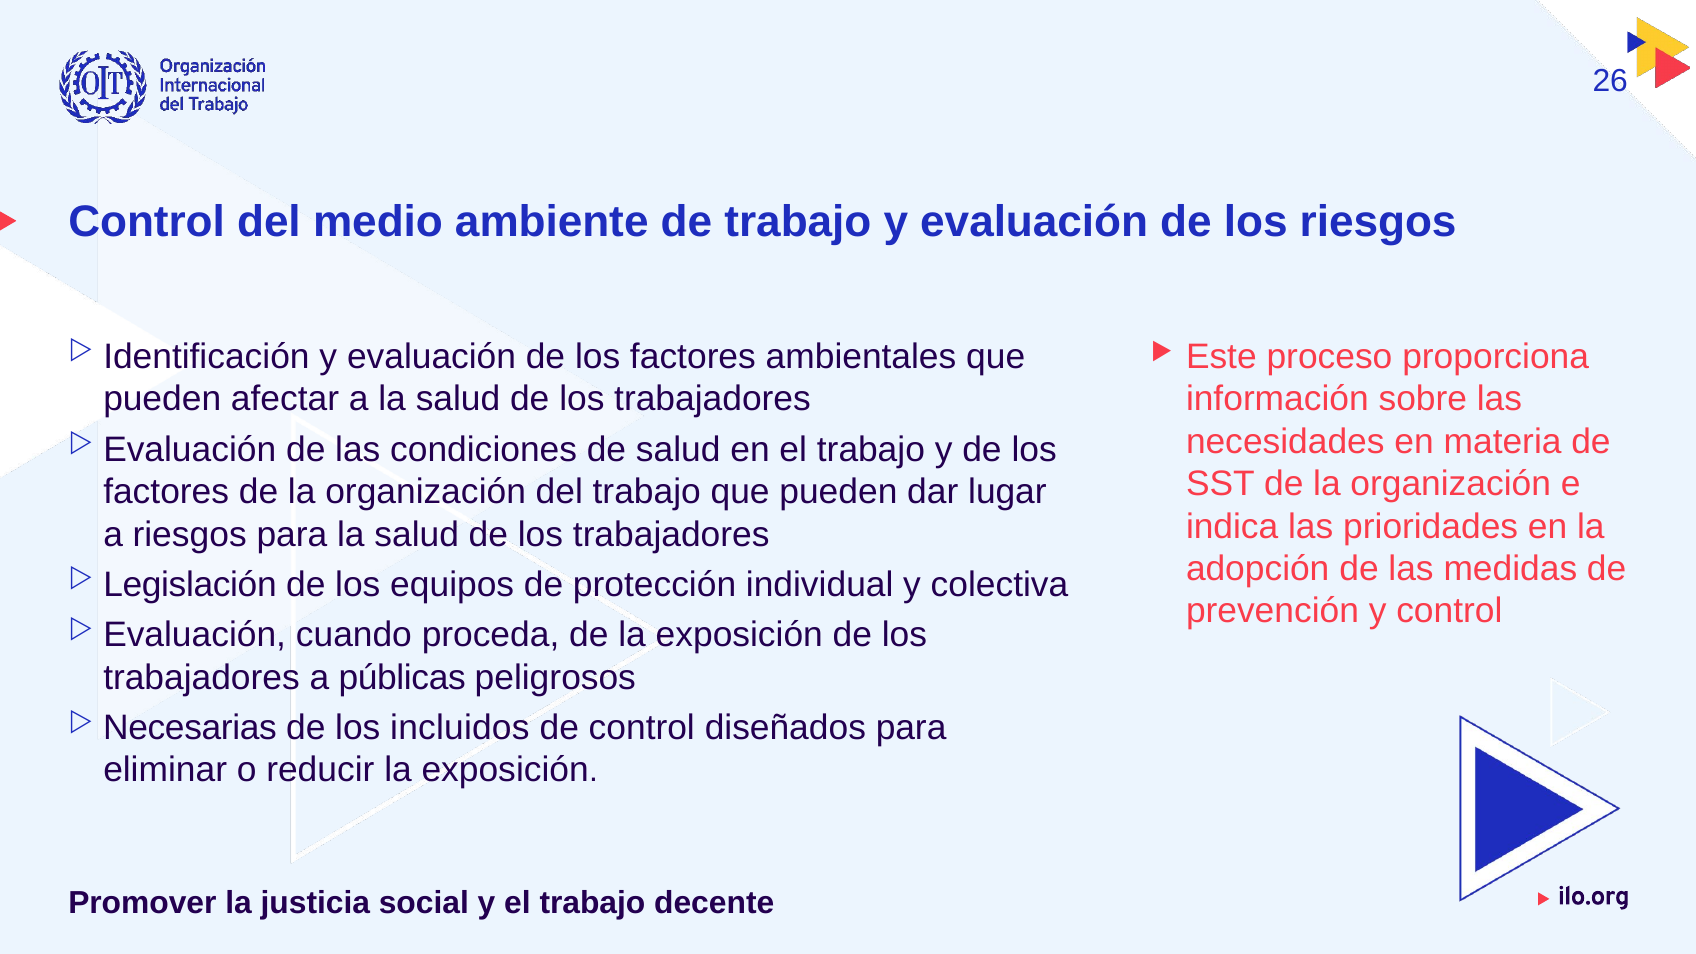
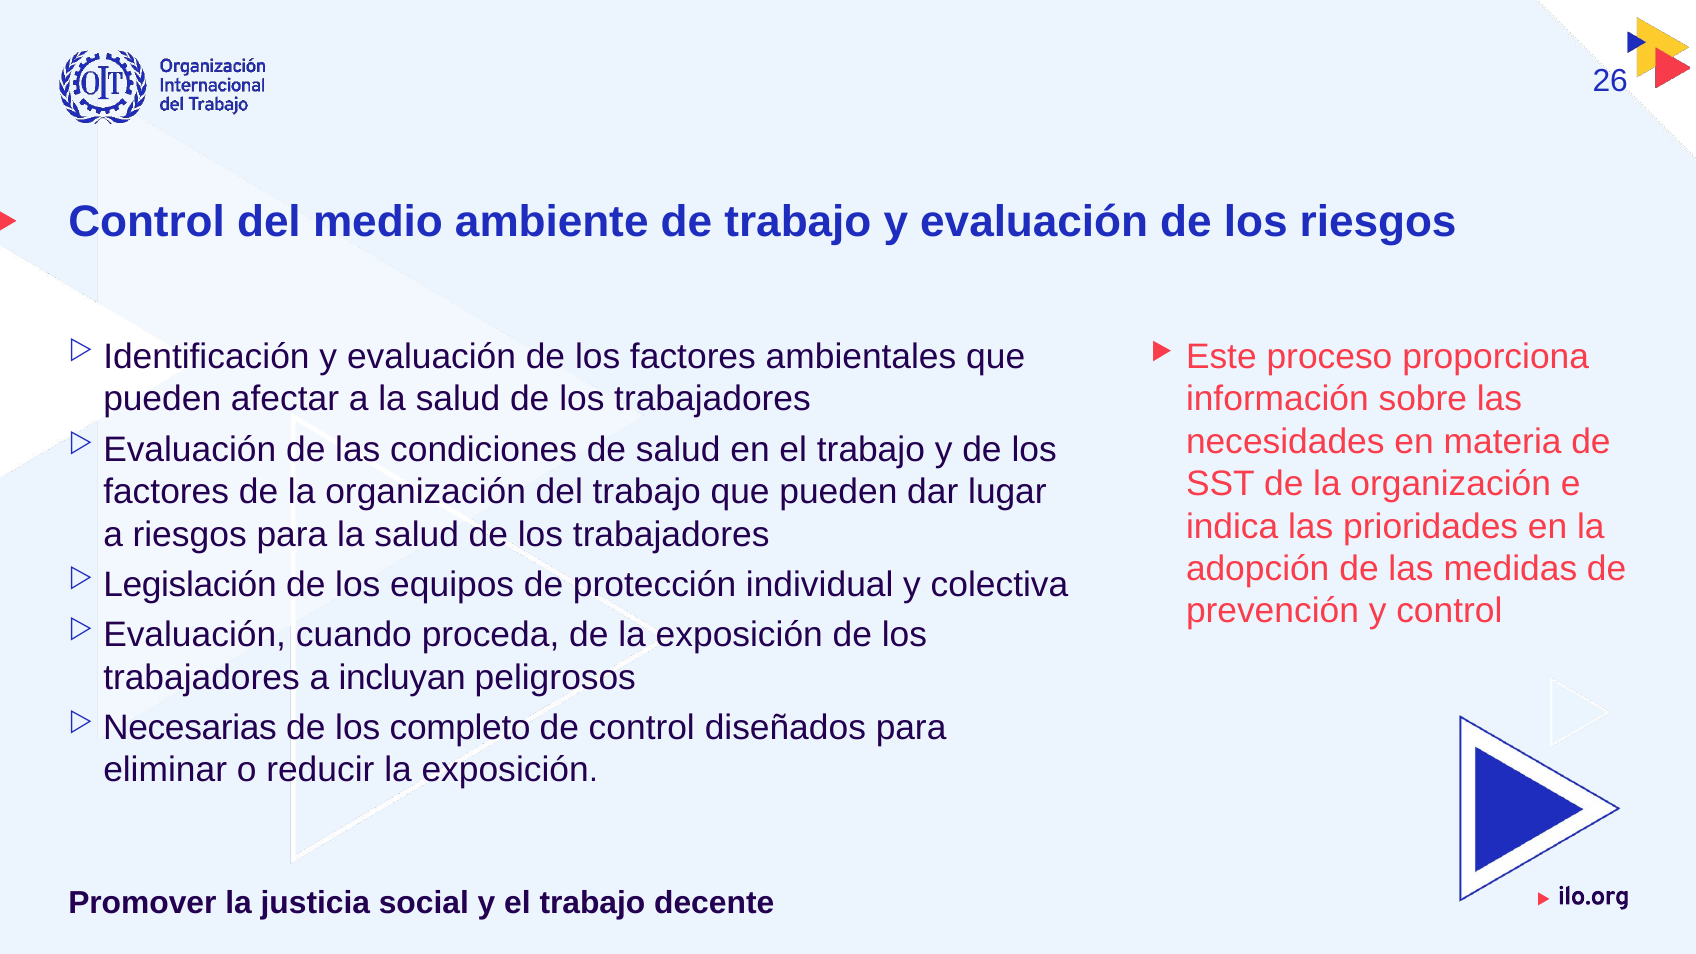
públicas: públicas -> incluyan (402, 678)
incluidos: incluidos -> completo (460, 728)
